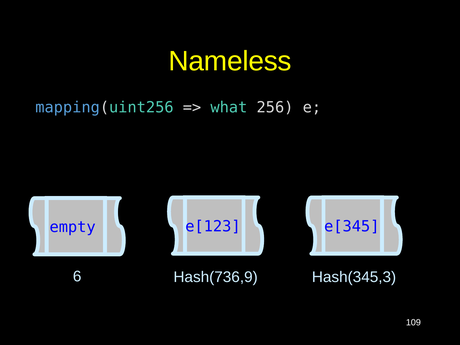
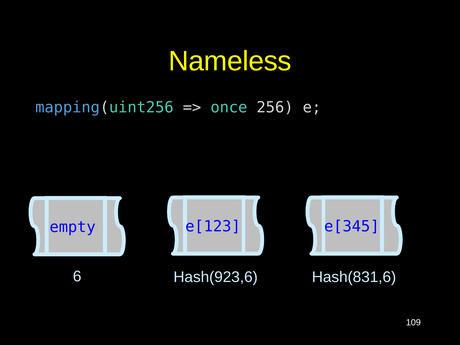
what: what -> once (229, 108)
Hash(736,9: Hash(736,9 -> Hash(923,6 (216, 277)
Hash(345,3: Hash(345,3 -> Hash(831,6 (354, 277)
